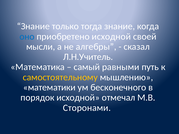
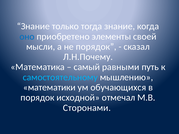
приобретено исходной: исходной -> элементы (111, 37)
не алгебры: алгебры -> порядок (96, 47)
Л.Н.Учитель: Л.Н.Учитель -> Л.Н.Почему (88, 57)
самостоятельному colour: yellow -> light blue (60, 77)
бесконечного: бесконечного -> обучающихся (118, 88)
